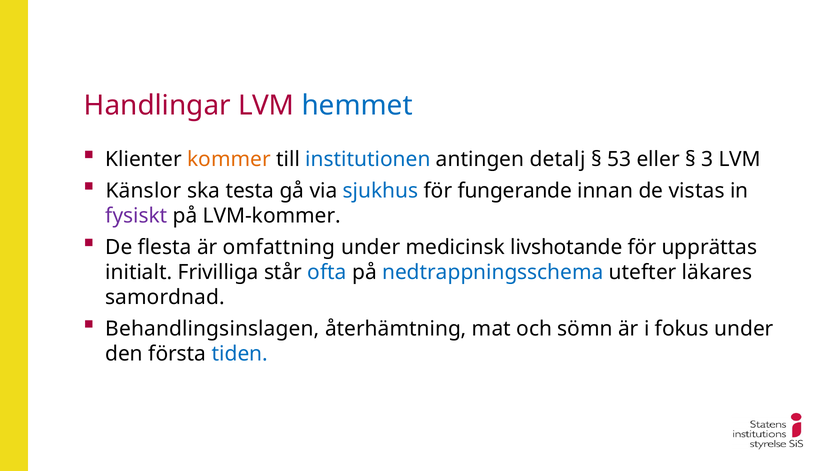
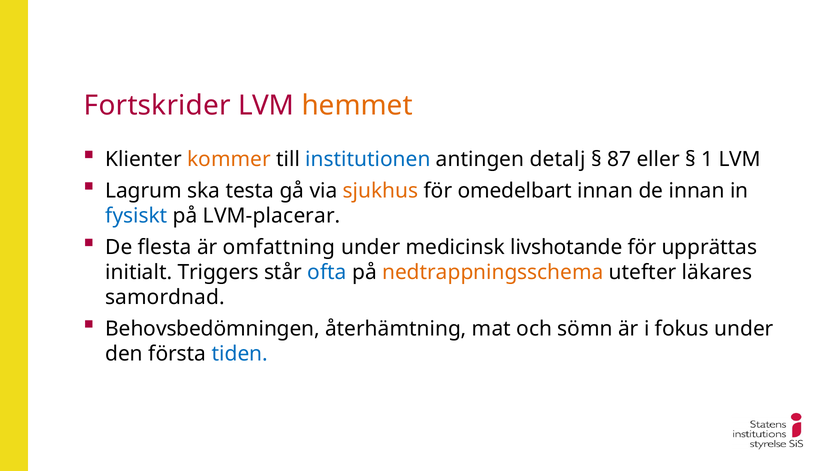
Handlingar: Handlingar -> Fortskrider (157, 106)
hemmet colour: blue -> orange (357, 106)
53: 53 -> 87 (619, 159)
3: 3 -> 1 (707, 159)
Känslor: Känslor -> Lagrum (144, 191)
sjukhus colour: blue -> orange (381, 191)
fungerande: fungerande -> omedelbart (515, 191)
de vistas: vistas -> innan (697, 191)
fysiskt colour: purple -> blue (136, 216)
LVM-kommer: LVM-kommer -> LVM-placerar (272, 216)
Frivilliga: Frivilliga -> Triggers (218, 273)
nedtrappningsschema colour: blue -> orange (493, 273)
Behandlingsinslagen: Behandlingsinslagen -> Behovsbedömningen (213, 329)
